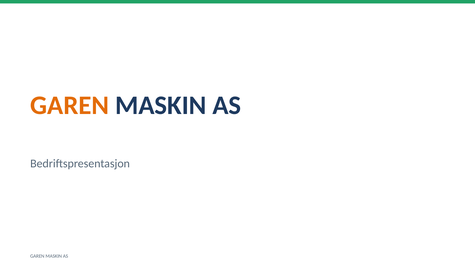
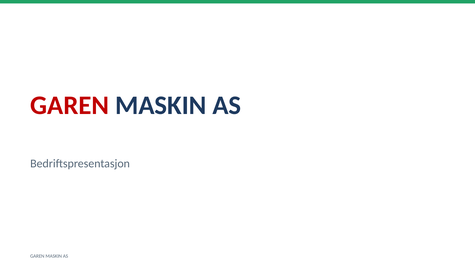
GAREN colour: orange -> red (70, 105)
